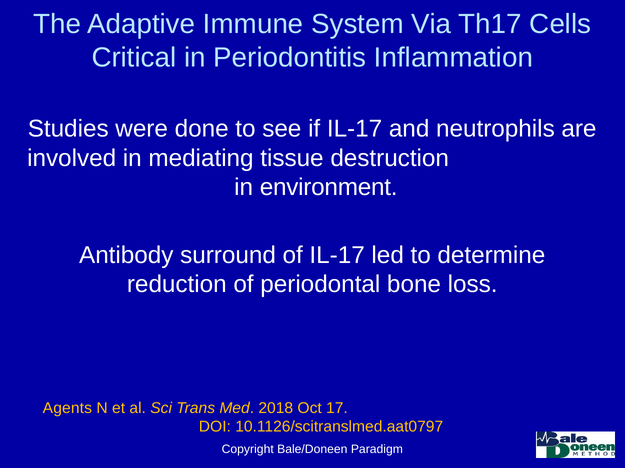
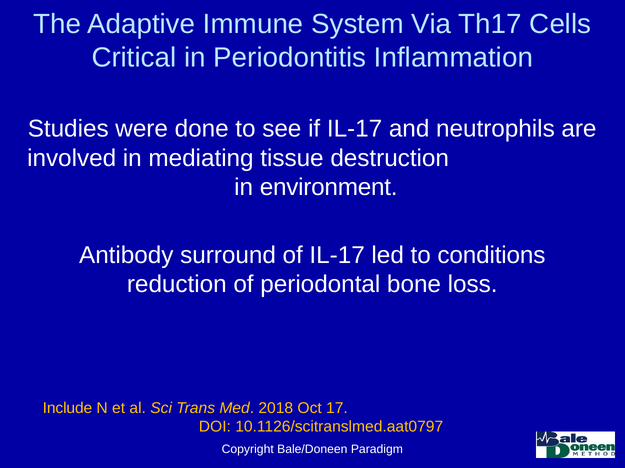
determine: determine -> conditions (491, 256)
Agents: Agents -> Include (67, 409)
